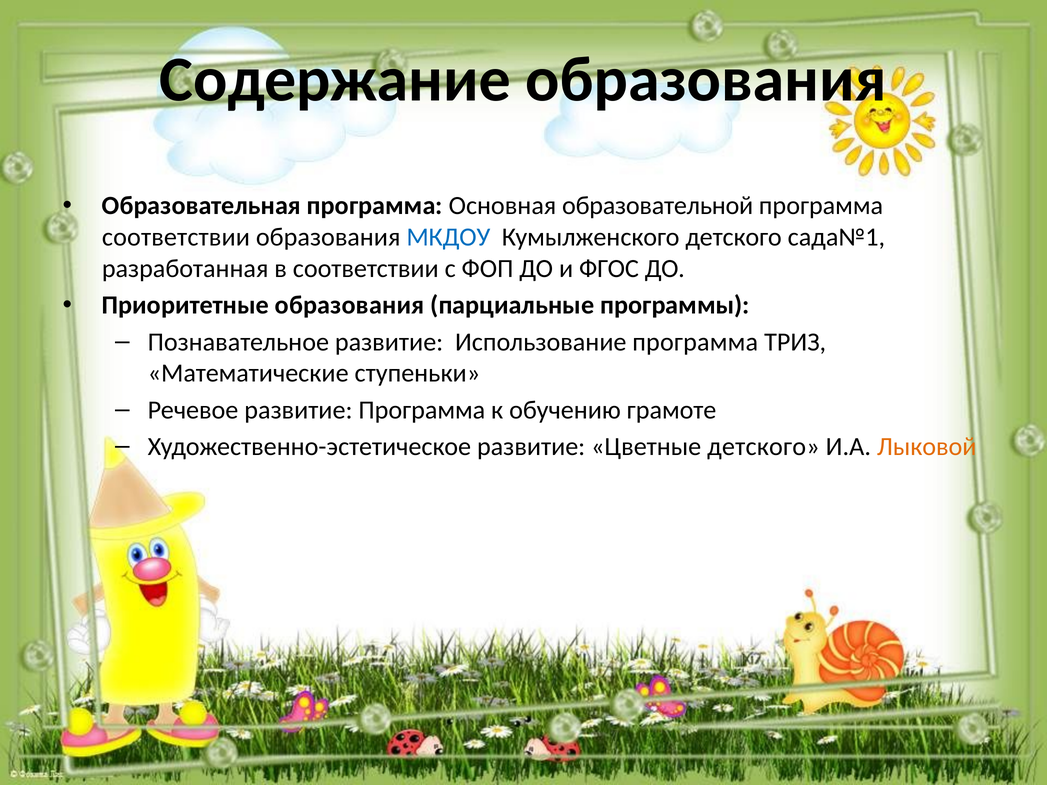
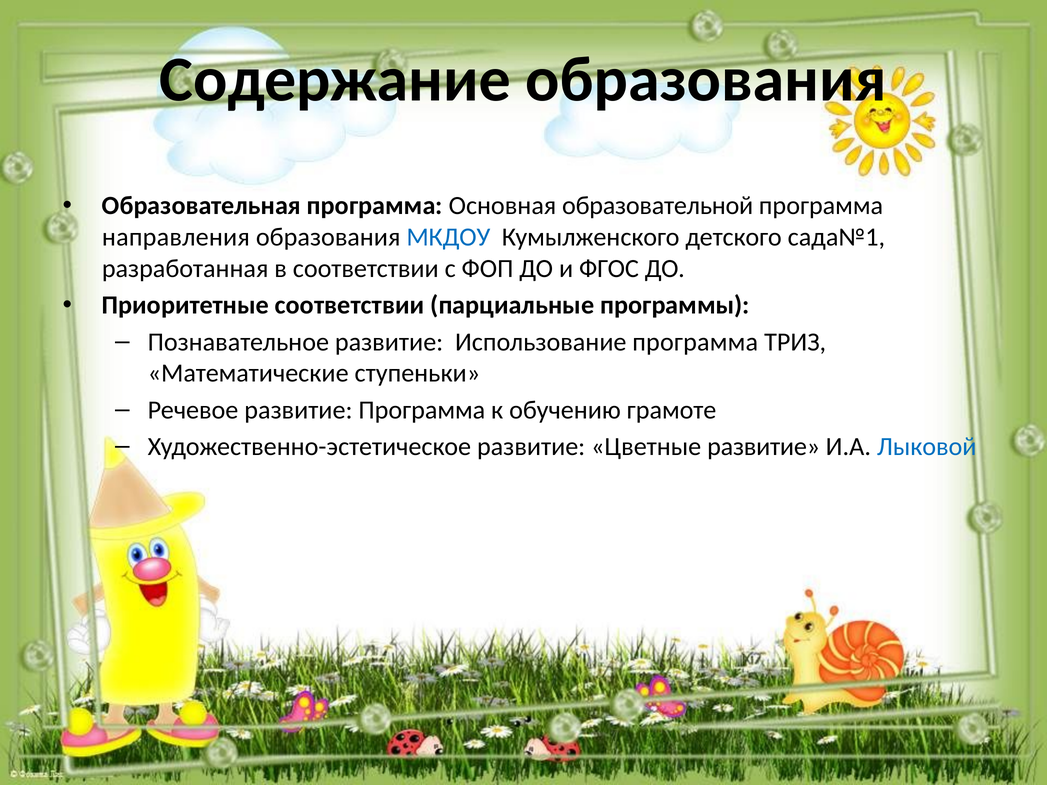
соответствии: соответствии -> направления (176, 237)
Приоритетные образования: образования -> соответствии (350, 305)
Цветные детского: детского -> развитие (764, 447)
Лыковой colour: orange -> blue (927, 447)
